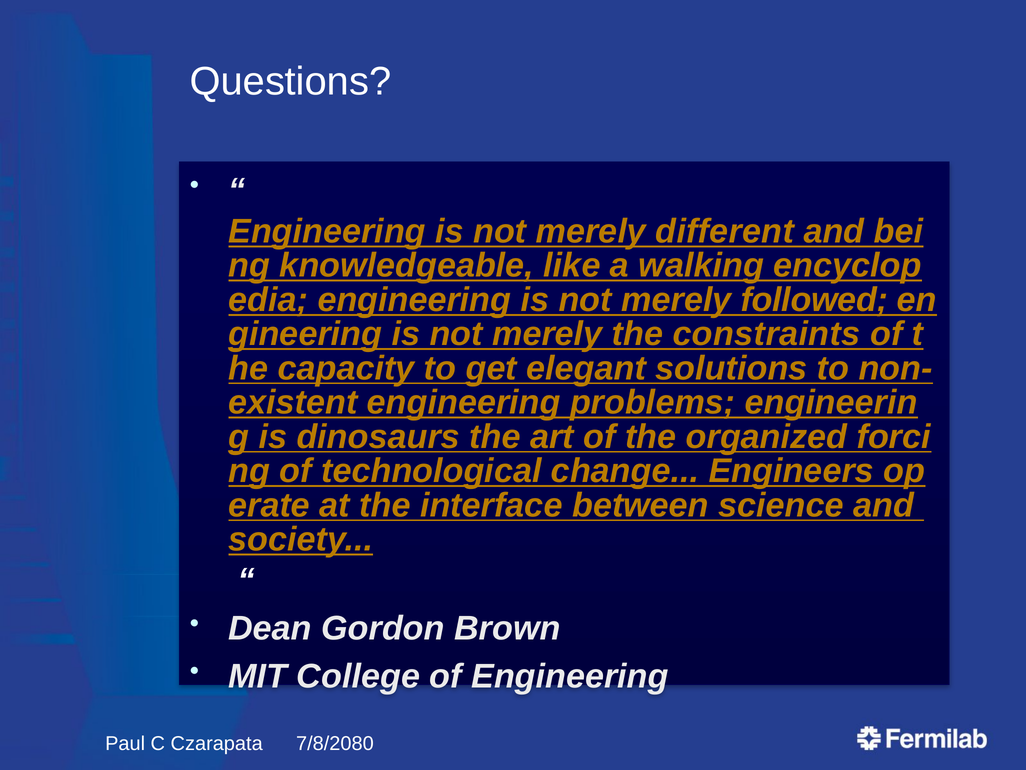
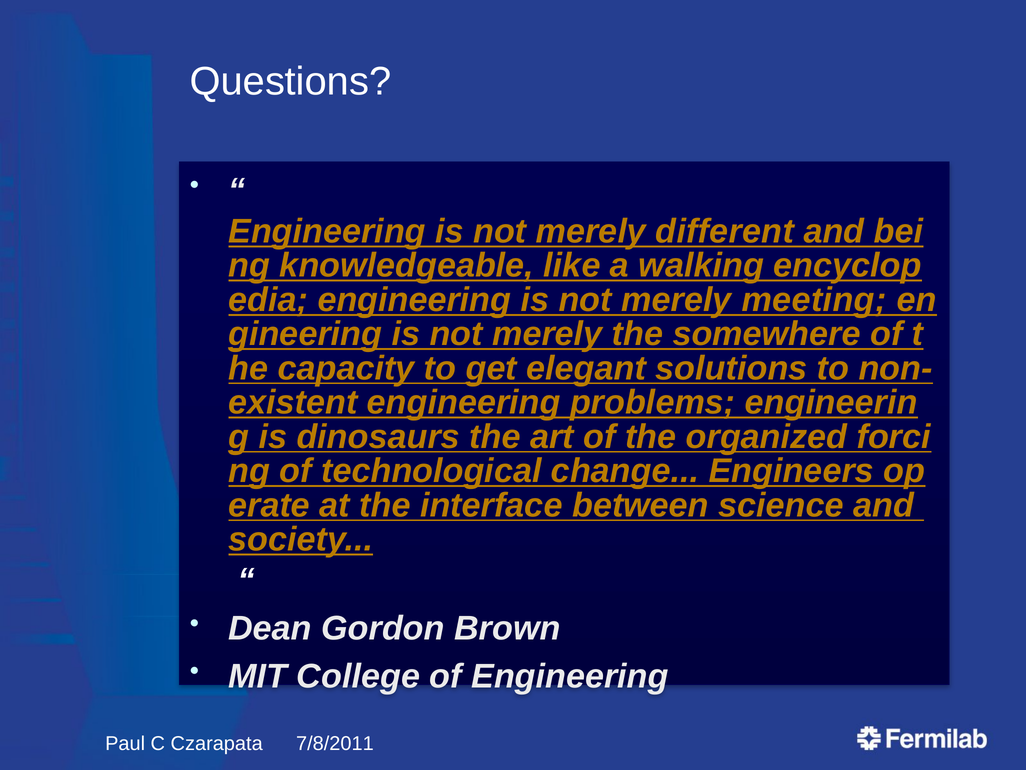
followed: followed -> meeting (814, 300)
constraints: constraints -> somewhere (767, 334)
7/8/2080: 7/8/2080 -> 7/8/2011 (335, 743)
